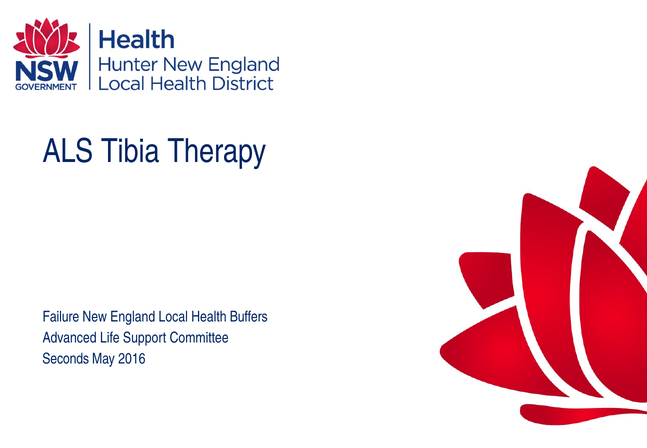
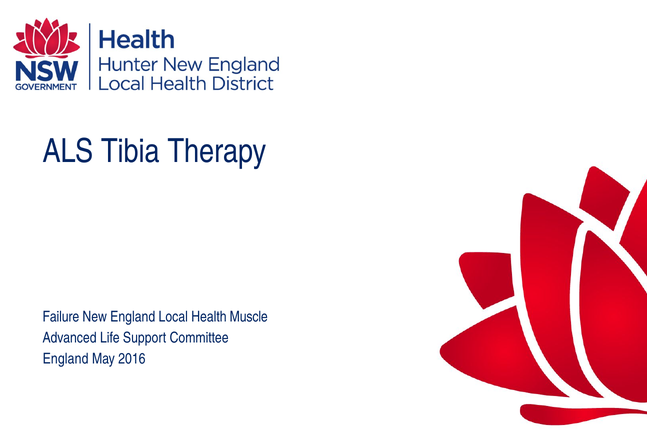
Buffers: Buffers -> Muscle (249, 317)
Seconds: Seconds -> England (66, 359)
